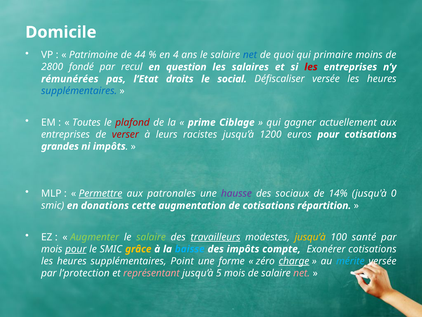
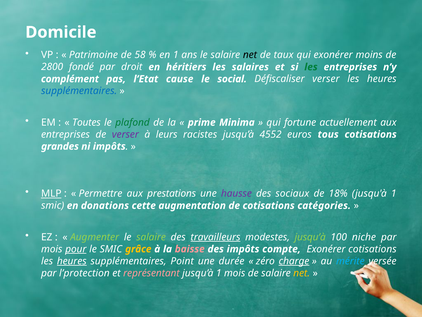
44: 44 -> 58 (140, 55)
en 4: 4 -> 1 (176, 55)
net colour: blue -> black (250, 55)
quoi: quoi -> taux (284, 55)
qui primaire: primaire -> exonérer (333, 55)
recul: recul -> droit (132, 67)
question: question -> héritiers (186, 67)
les colour: red -> green (311, 67)
rémunérées: rémunérées -> complément (70, 79)
droits: droits -> cause (180, 79)
Défiscaliser versée: versée -> verser (326, 79)
plafond colour: red -> green (132, 122)
Ciblage: Ciblage -> Minima (237, 122)
gagner: gagner -> fortune (300, 122)
verser colour: red -> purple (125, 134)
1200: 1200 -> 4552 (271, 134)
euros pour: pour -> tous (328, 134)
MLP underline: none -> present (51, 193)
Permettre underline: present -> none (101, 193)
patronales: patronales -> prestations (172, 193)
14%: 14% -> 18% (338, 193)
jusqu'à 0: 0 -> 1 (394, 193)
répartition: répartition -> catégories (324, 205)
jusqu’à colour: yellow -> light green (310, 237)
santé: santé -> niche (364, 237)
baisse colour: light blue -> pink (190, 249)
heures underline: none -> present (72, 261)
forme: forme -> durée (232, 261)
jusqu’à 5: 5 -> 1 (219, 273)
net colour: pink -> yellow (302, 273)
